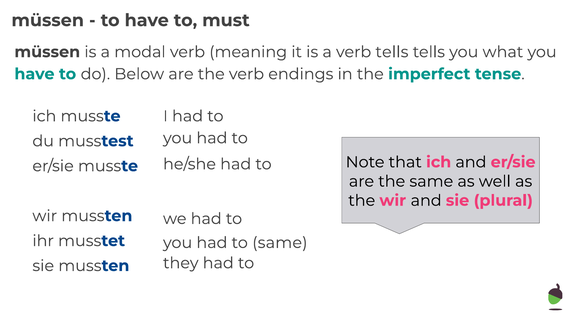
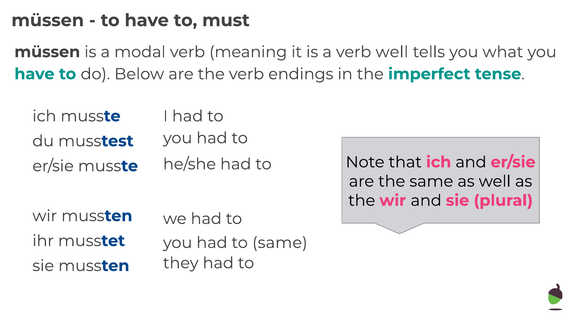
verb tells: tells -> well (392, 52)
